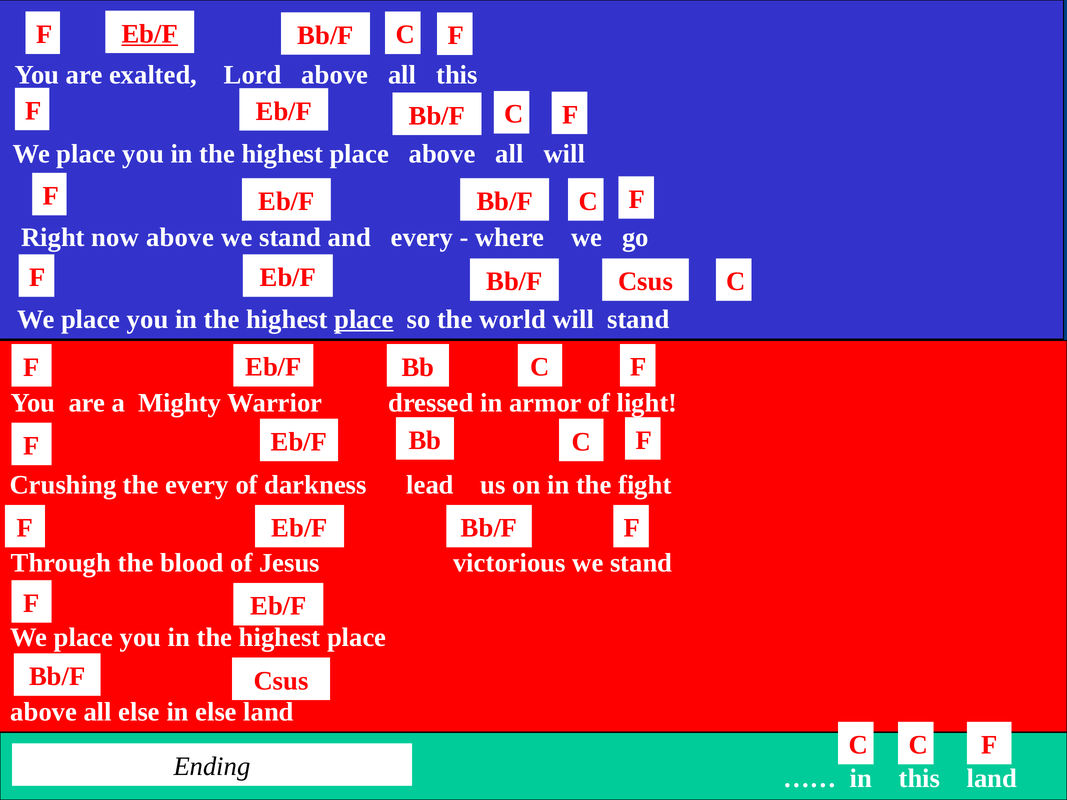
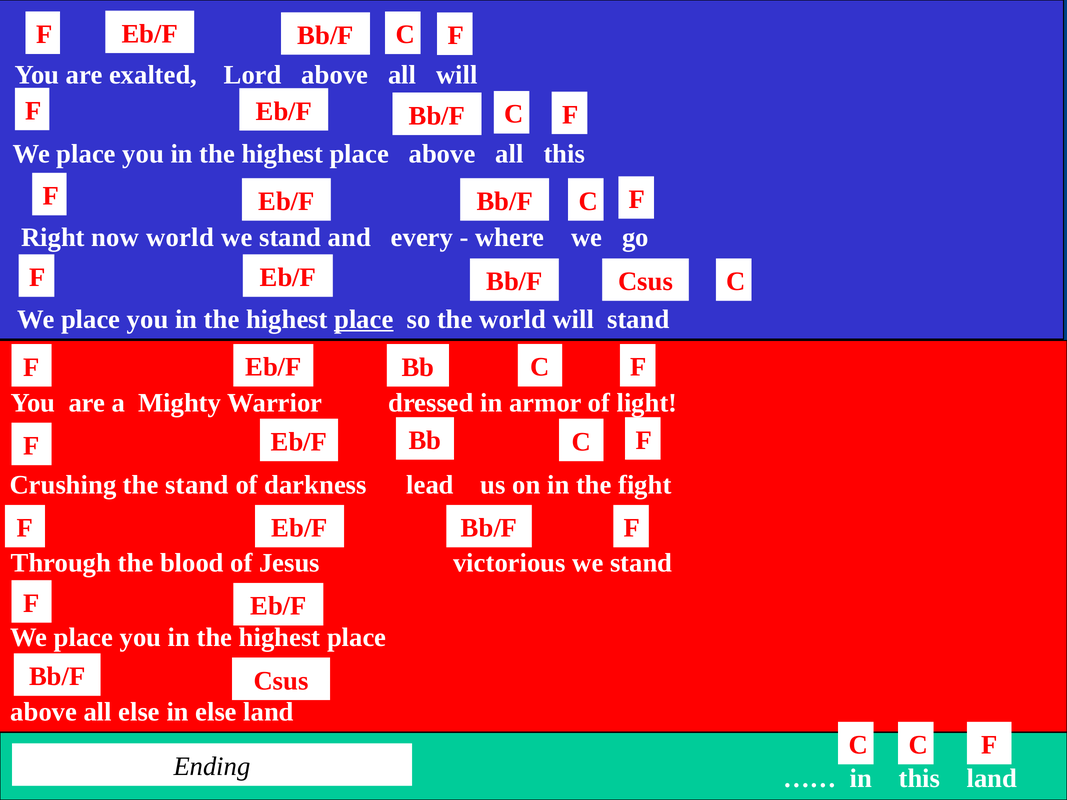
Eb/F underline: present -> none (150, 34)
all this: this -> will (457, 75)
all will: will -> this (564, 154)
now above: above -> world (180, 237)
the every: every -> stand (197, 485)
